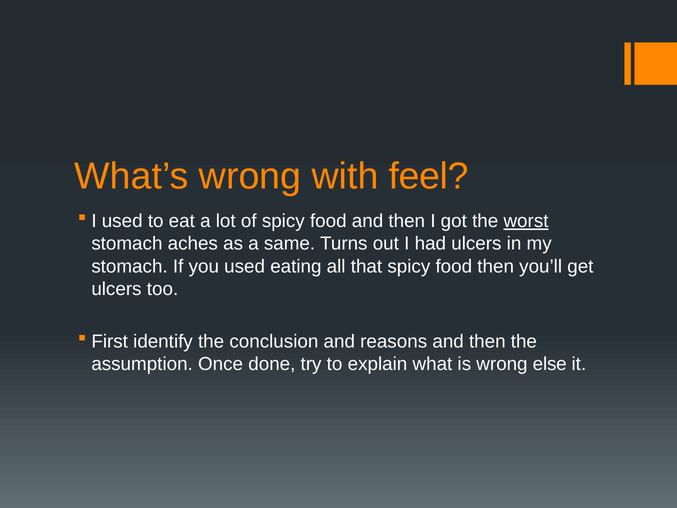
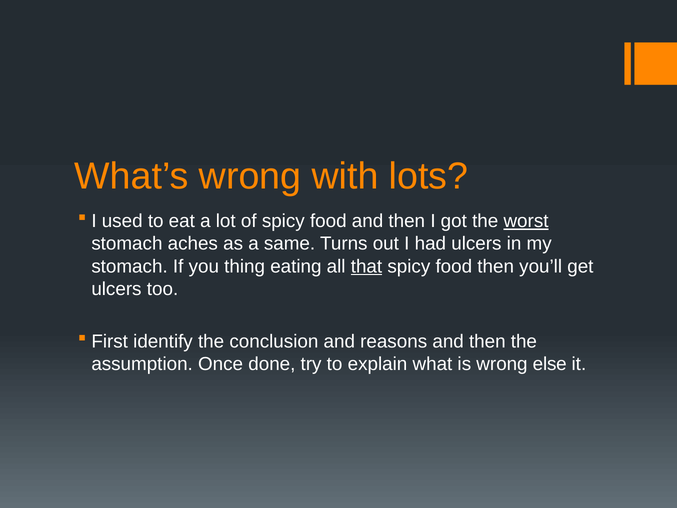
feel: feel -> lots (429, 176)
you used: used -> thing (245, 266)
that underline: none -> present (366, 266)
